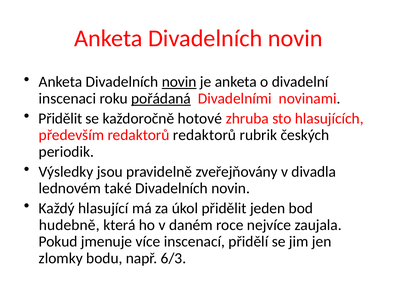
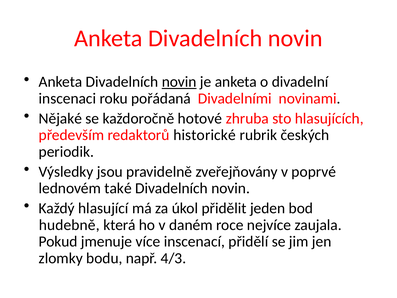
pořádaná underline: present -> none (161, 98)
Přidělit: Přidělit -> Nějaké (60, 118)
redaktorů redaktorů: redaktorů -> historické (205, 135)
divadla: divadla -> poprvé (314, 172)
6/3: 6/3 -> 4/3 (173, 258)
